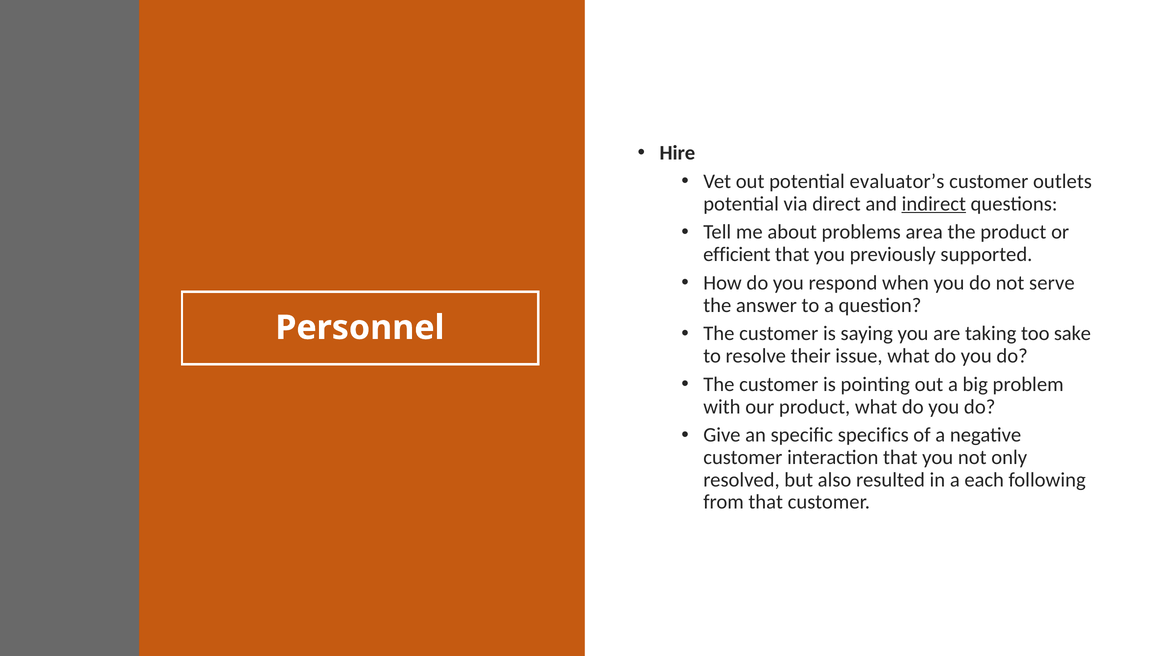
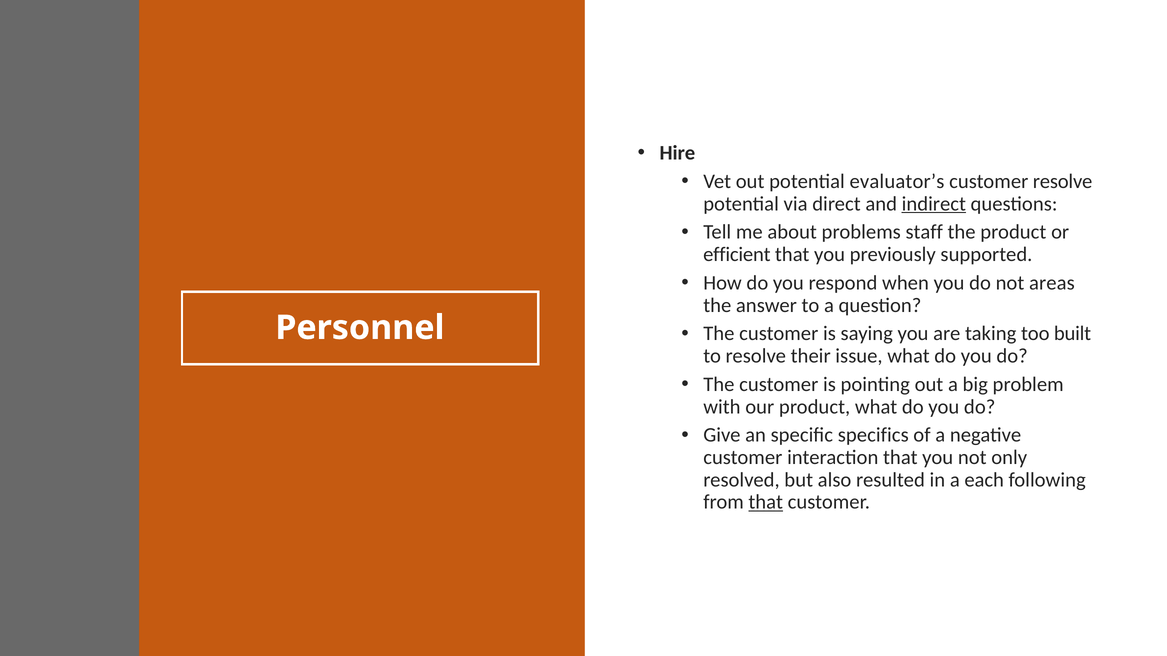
customer outlets: outlets -> resolve (1063, 181)
area: area -> staff (924, 232)
serve: serve -> areas (1052, 283)
sake: sake -> built (1073, 334)
that underline: none -> present (766, 503)
